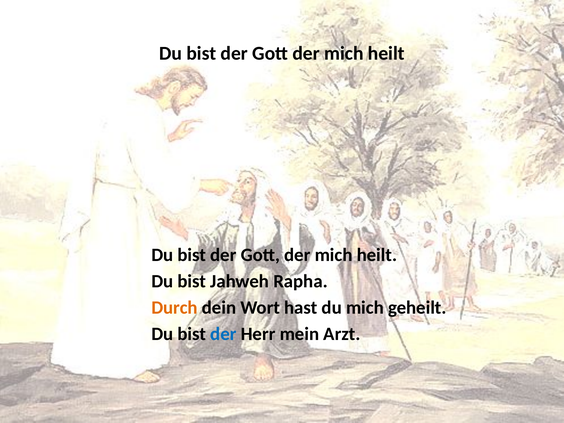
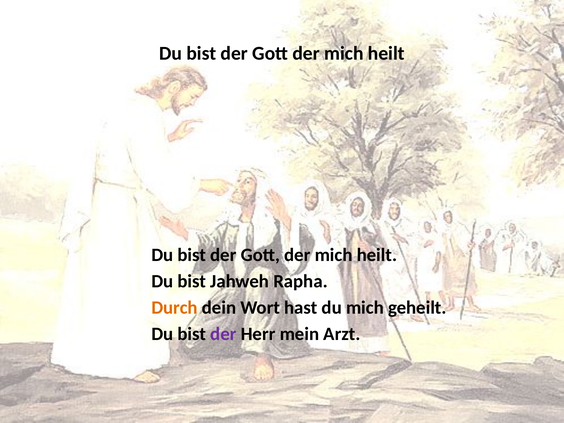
der colour: blue -> purple (223, 334)
